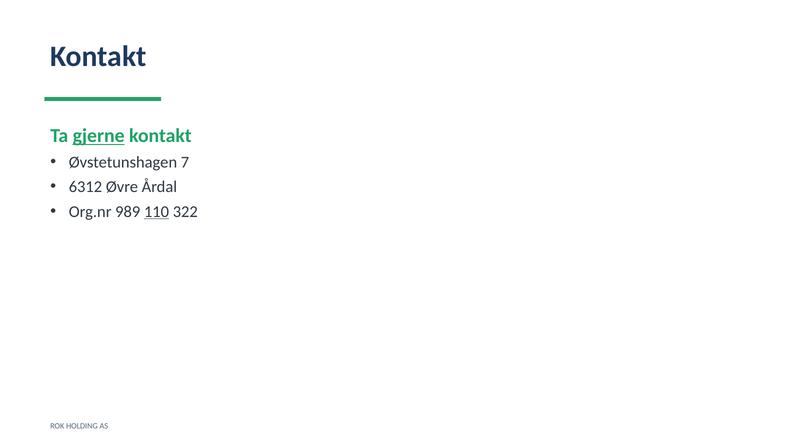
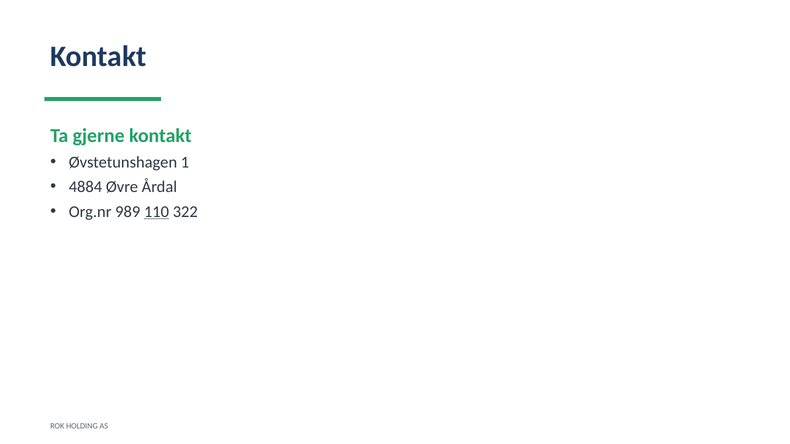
gjerne underline: present -> none (99, 136)
7: 7 -> 1 (185, 162)
6312: 6312 -> 4884 (85, 187)
